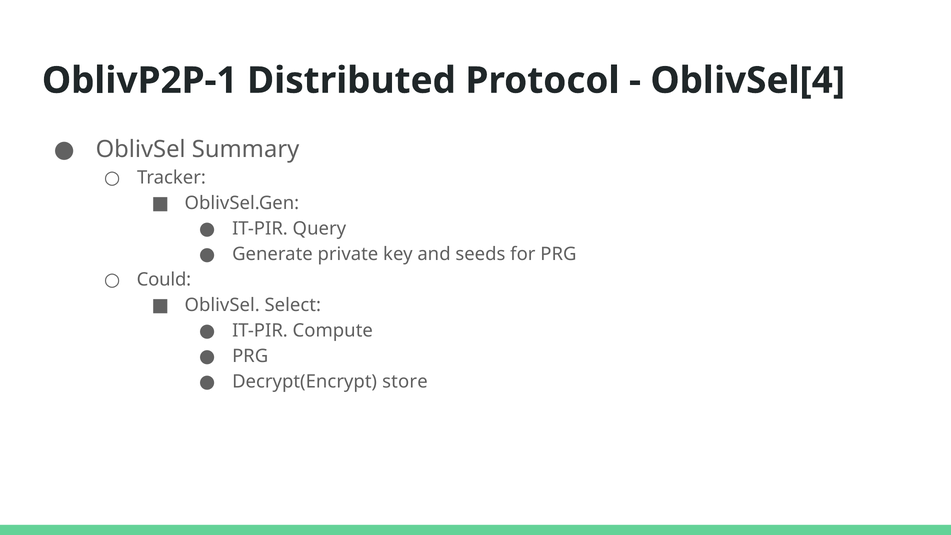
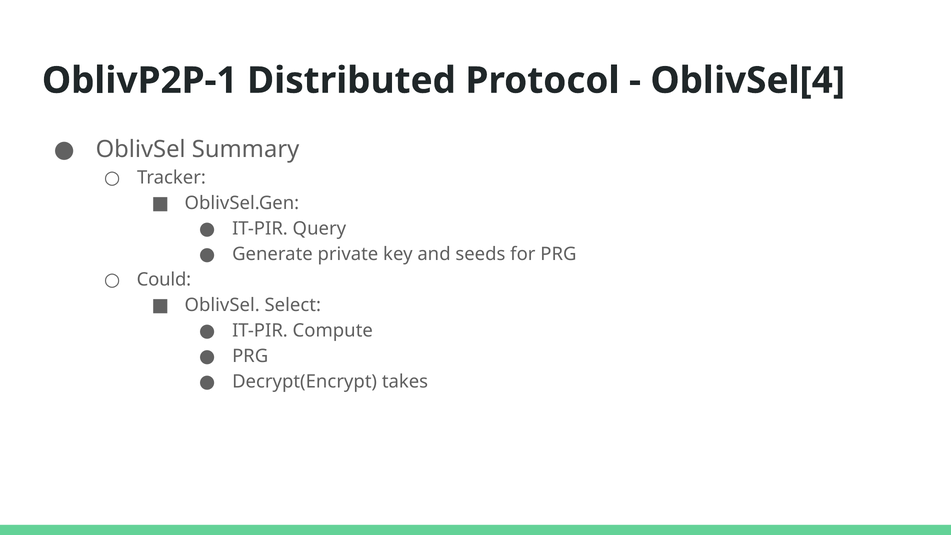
store: store -> takes (405, 382)
